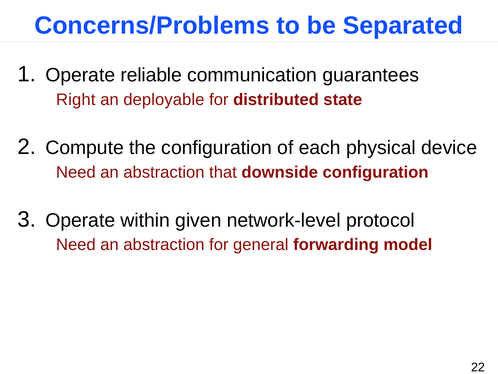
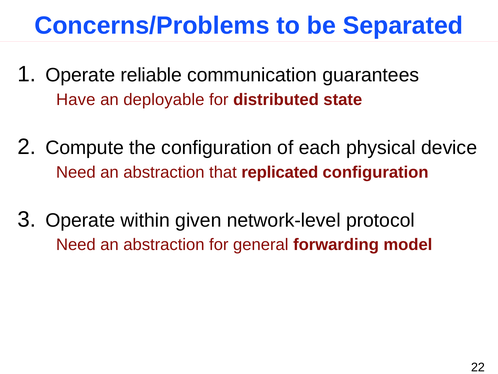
Right: Right -> Have (76, 99)
downside: downside -> replicated (280, 172)
